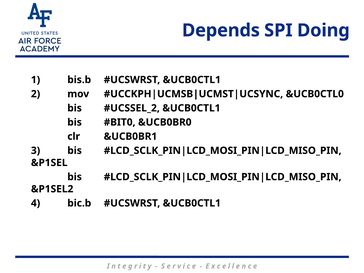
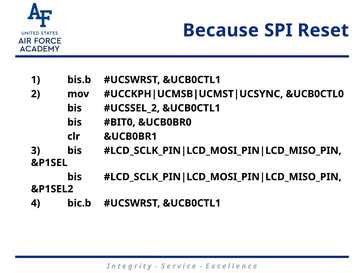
Depends: Depends -> Because (221, 30)
Doing: Doing -> Reset (323, 30)
